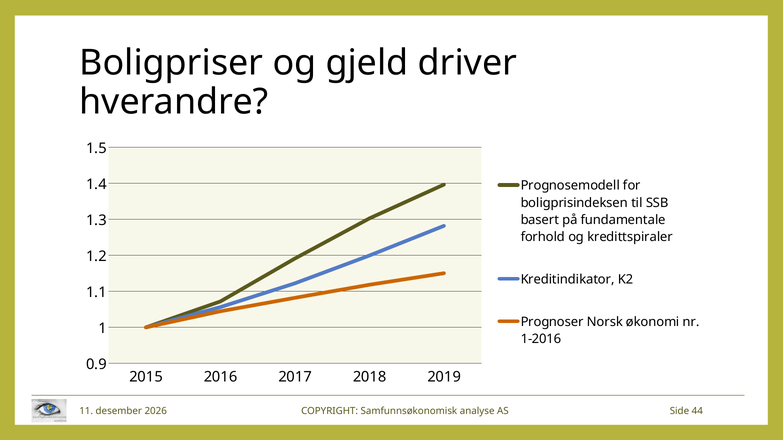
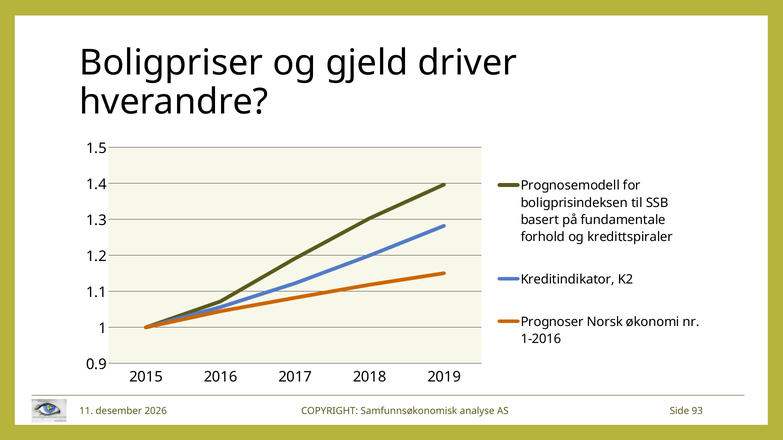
44: 44 -> 93 (697, 411)
